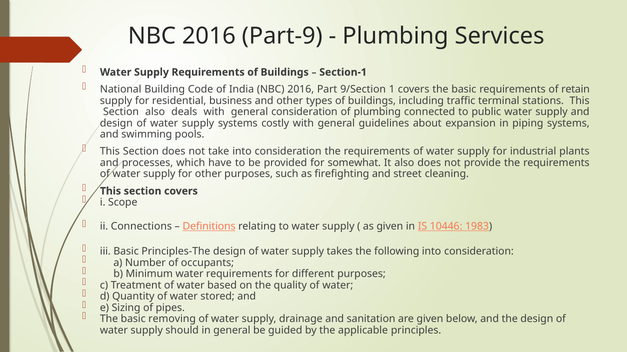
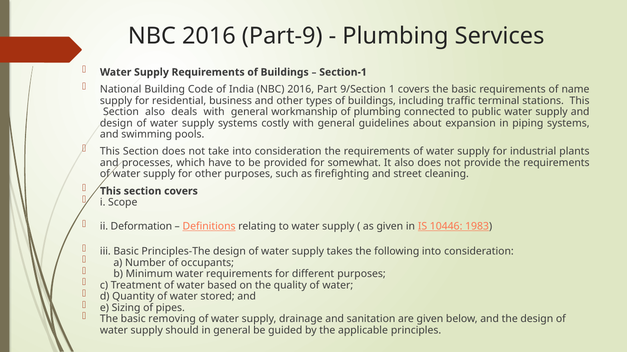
retain: retain -> name (575, 89)
general consideration: consideration -> workmanship (304, 112)
Connections: Connections -> Deformation (141, 227)
